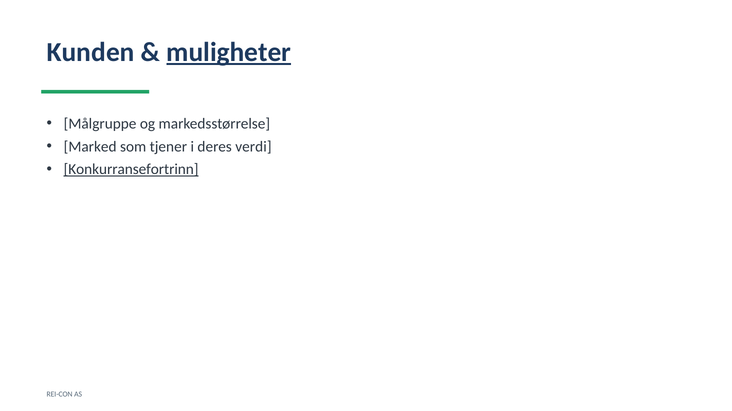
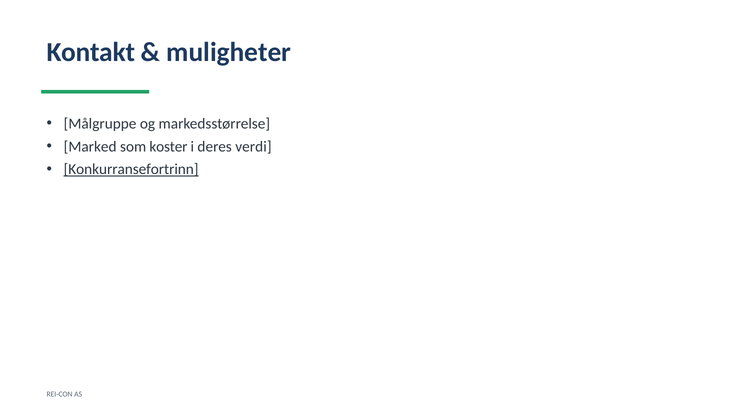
Kunden: Kunden -> Kontakt (91, 52)
muligheter underline: present -> none (229, 52)
tjener: tjener -> koster (168, 147)
